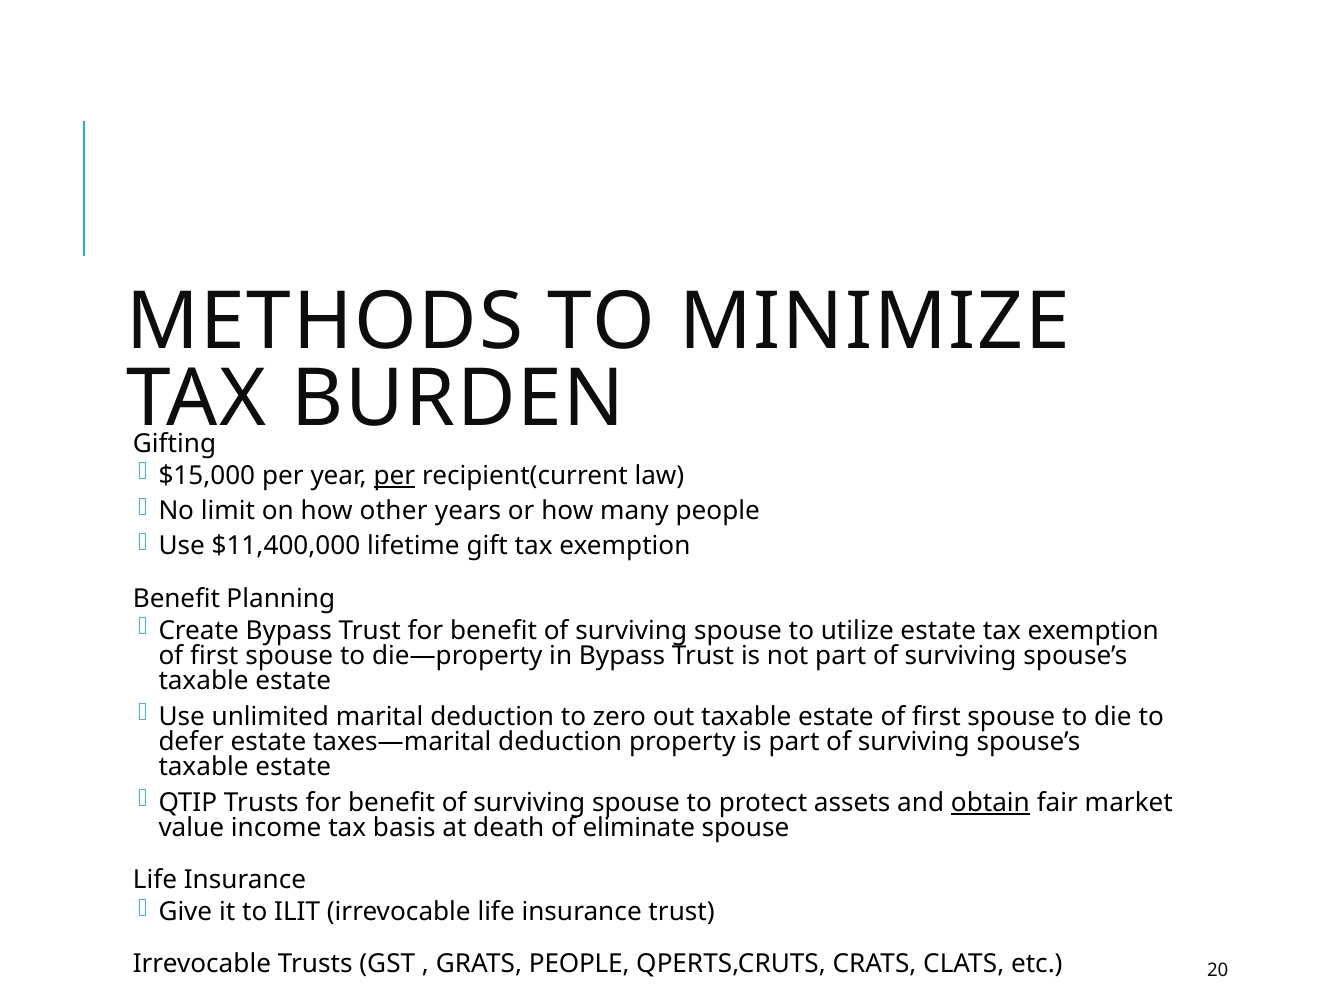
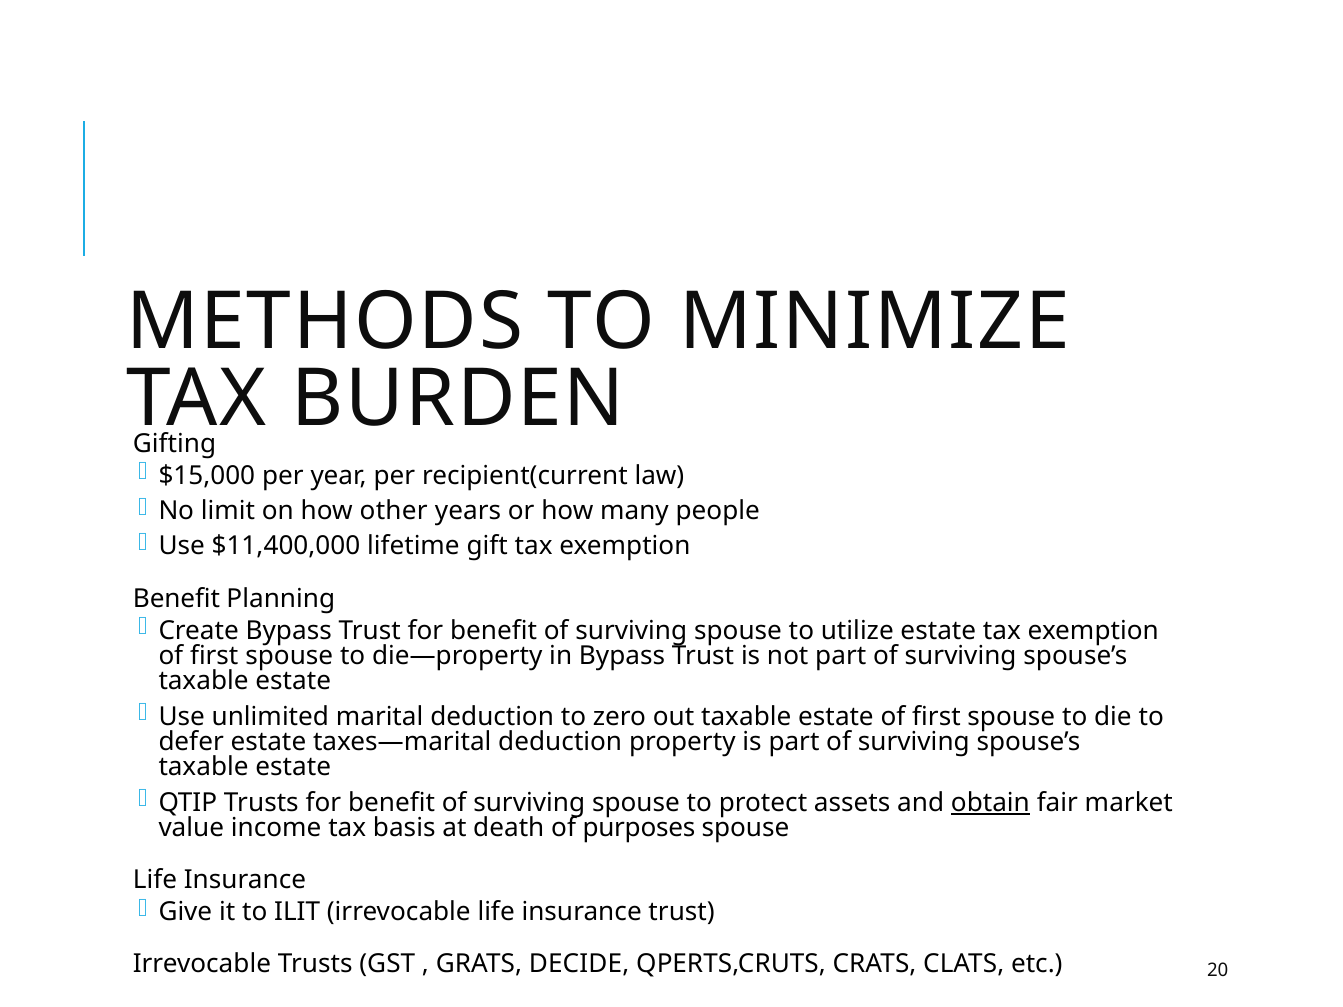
per underline: present -> none (394, 476)
eliminate: eliminate -> purposes (639, 828)
GRATS PEOPLE: PEOPLE -> DECIDE (579, 965)
